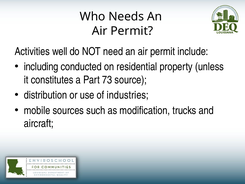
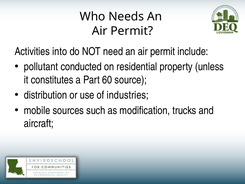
well: well -> into (60, 51)
including: including -> pollutant (41, 67)
73: 73 -> 60 (107, 80)
